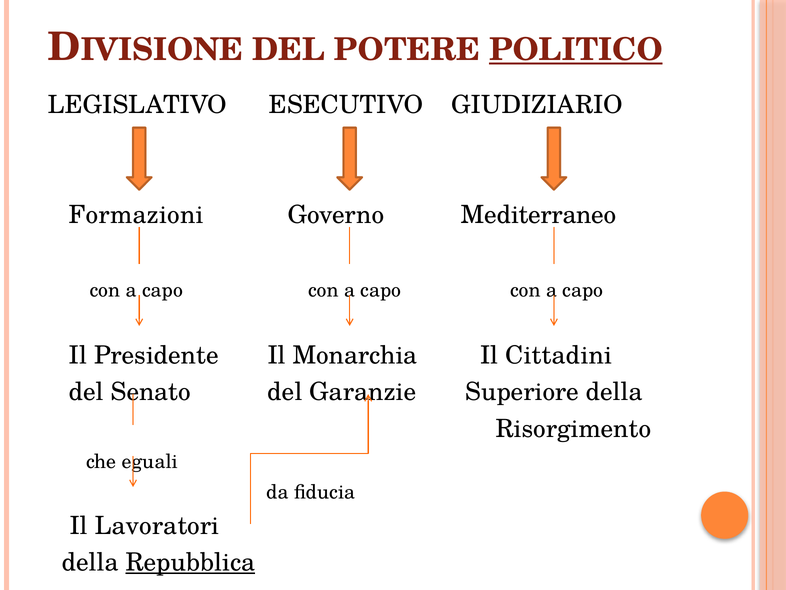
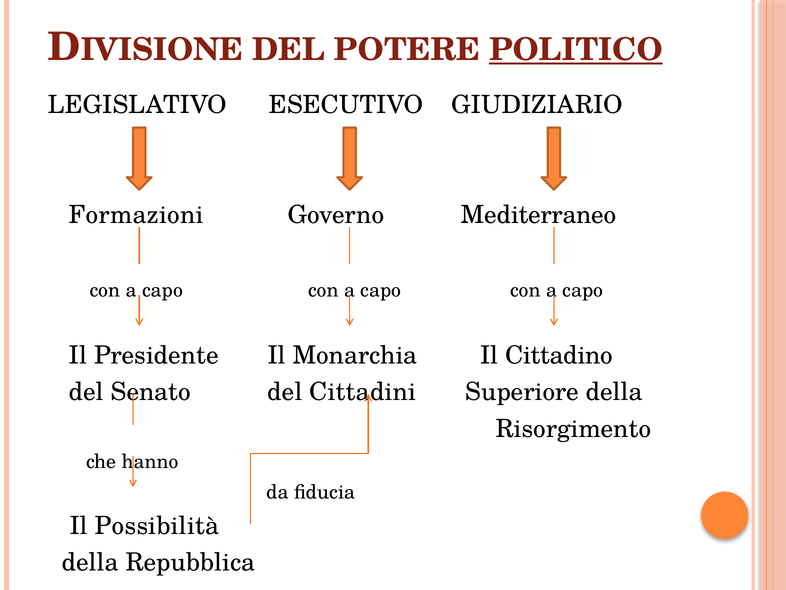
Cittadini: Cittadini -> Cittadino (559, 355)
Garanzie: Garanzie -> Cittadini (363, 392)
eguali: eguali -> hanno (150, 461)
Lavoratori: Lavoratori -> Possibilità (157, 525)
Repubblica underline: present -> none (190, 562)
